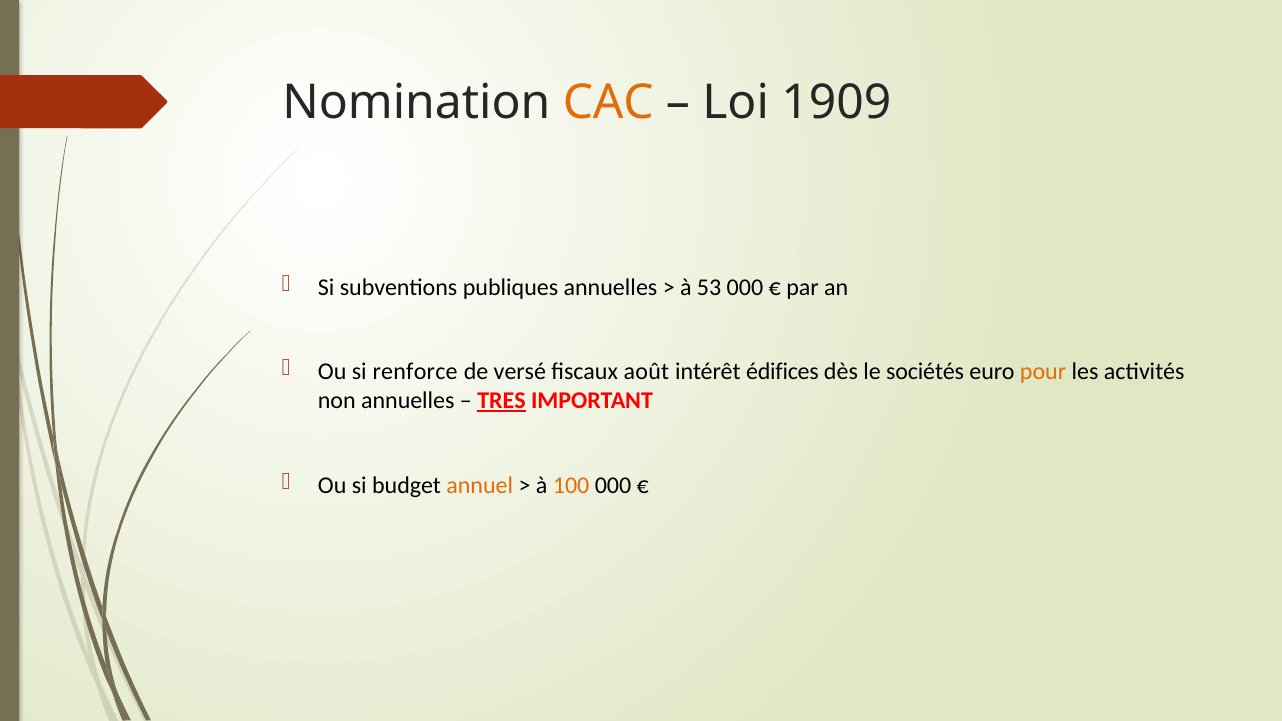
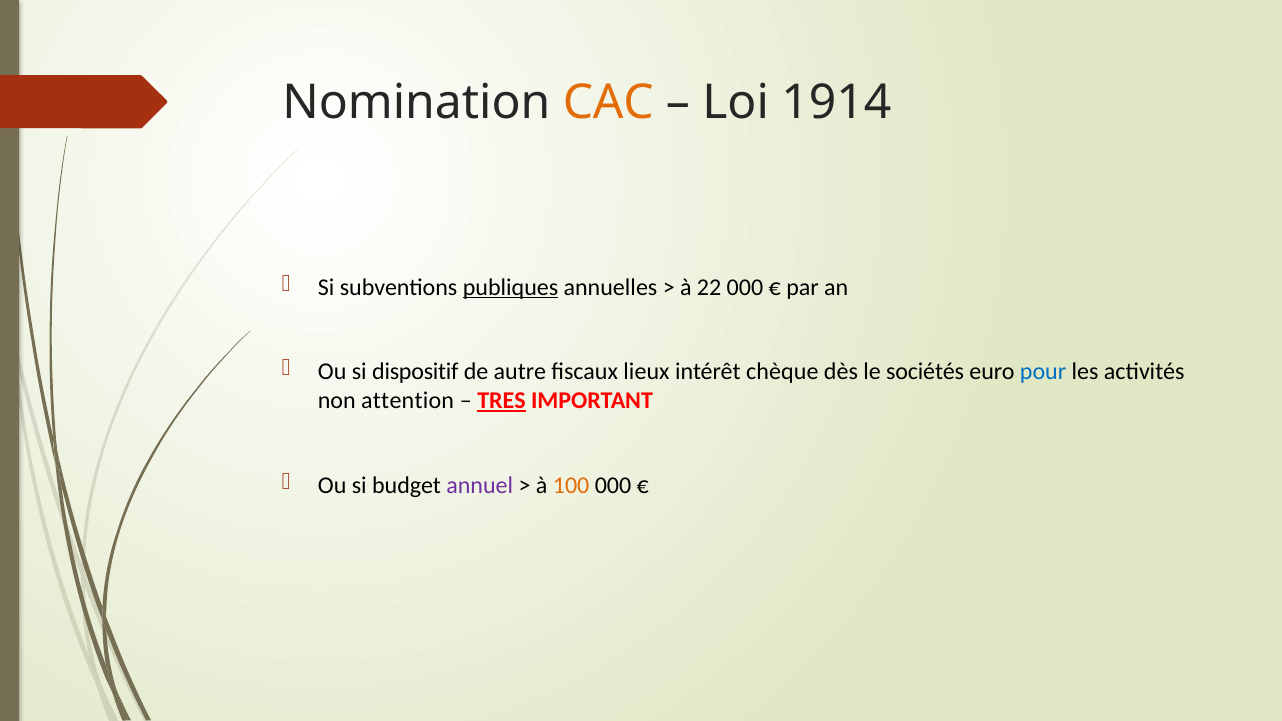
1909: 1909 -> 1914 (836, 103)
publiques underline: none -> present (511, 287)
53: 53 -> 22 (709, 287)
renforce: renforce -> dispositif (415, 372)
versé: versé -> autre (520, 372)
août: août -> lieux (646, 372)
édifices: édifices -> chèque (782, 372)
pour colour: orange -> blue (1043, 372)
non annuelles: annuelles -> attention (408, 401)
annuel colour: orange -> purple (480, 485)
